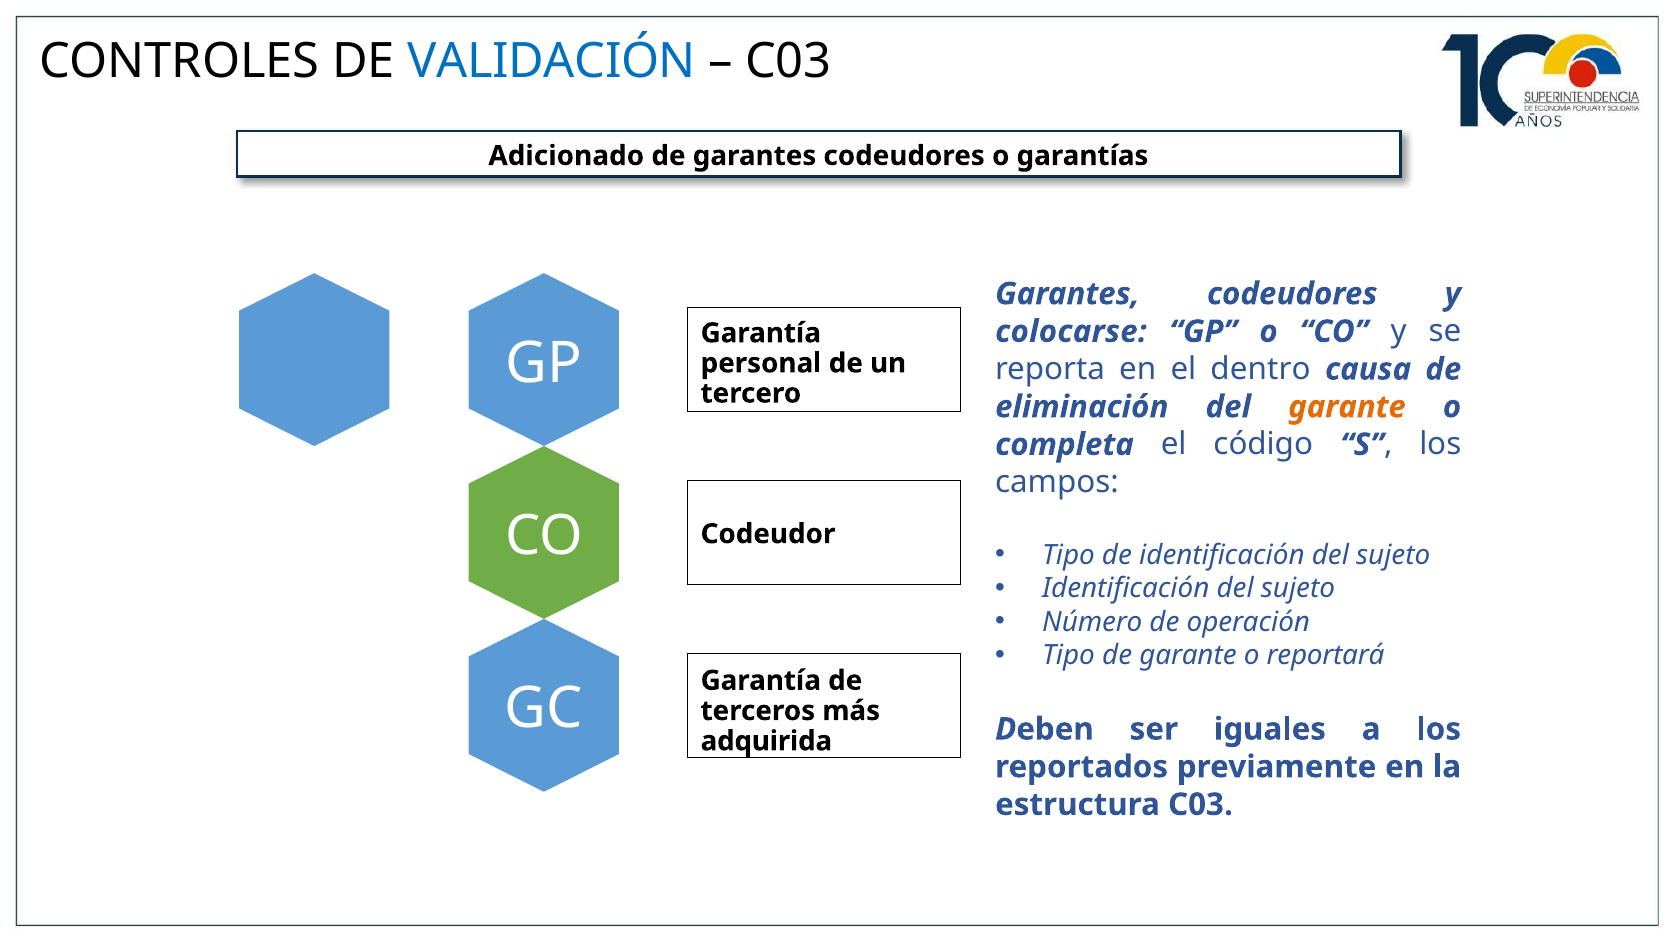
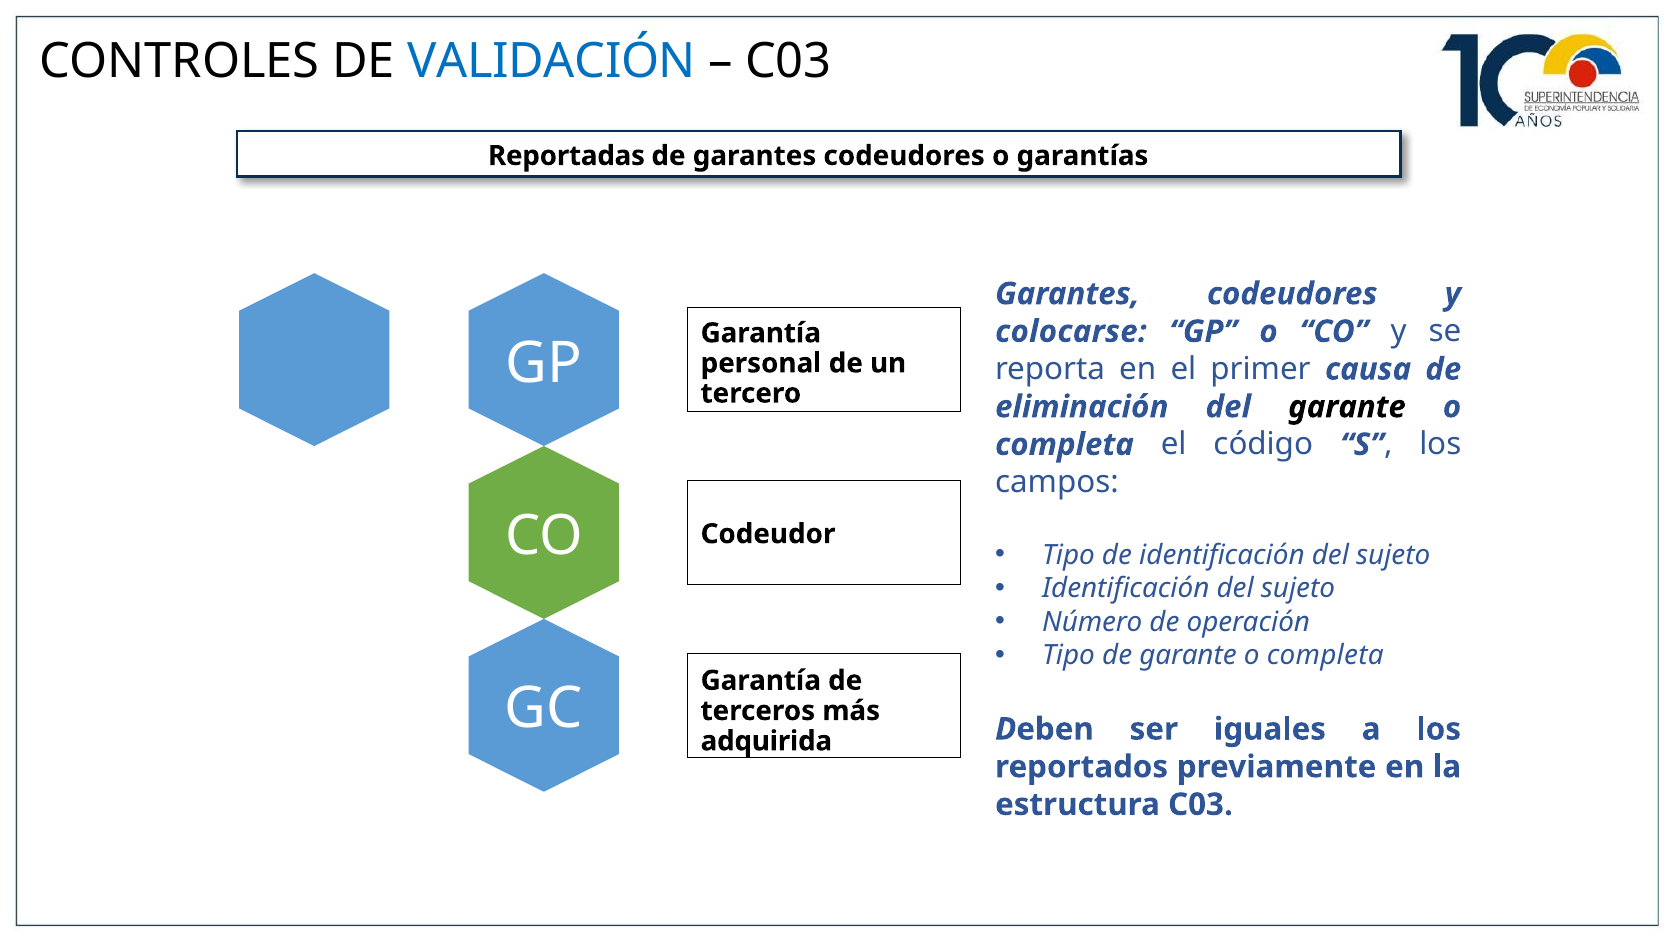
Adicionado: Adicionado -> Reportadas (566, 156)
dentro: dentro -> primer (1261, 369)
garante colour: orange -> black (1347, 407)
de garante o reportará: reportará -> completa (1325, 655)
